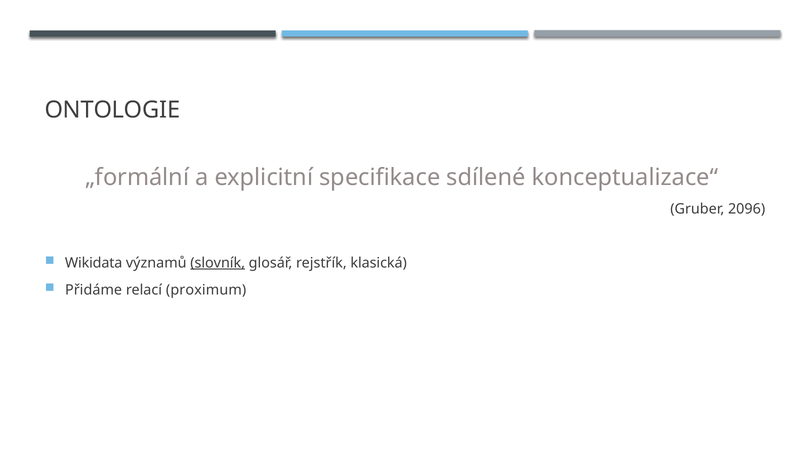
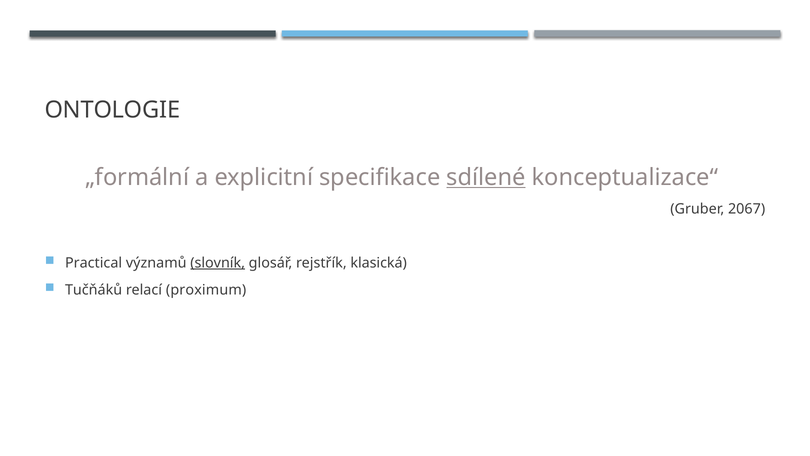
sdílené underline: none -> present (486, 177)
2096: 2096 -> 2067 (747, 209)
Wikidata: Wikidata -> Practical (94, 263)
Přidáme: Přidáme -> Tučňáků (94, 290)
